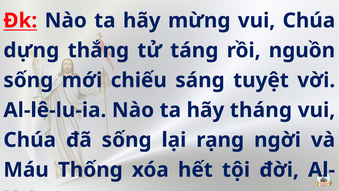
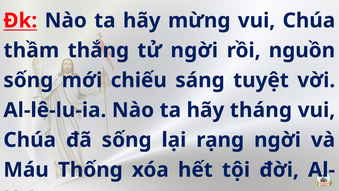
dựng: dựng -> thầm (31, 50)
tử táng: táng -> ngời (194, 50)
